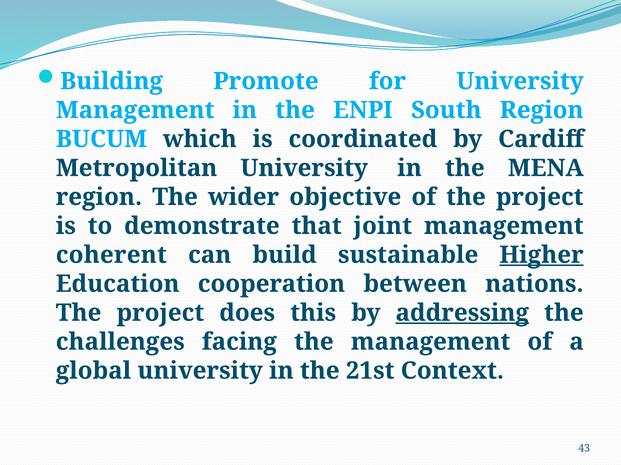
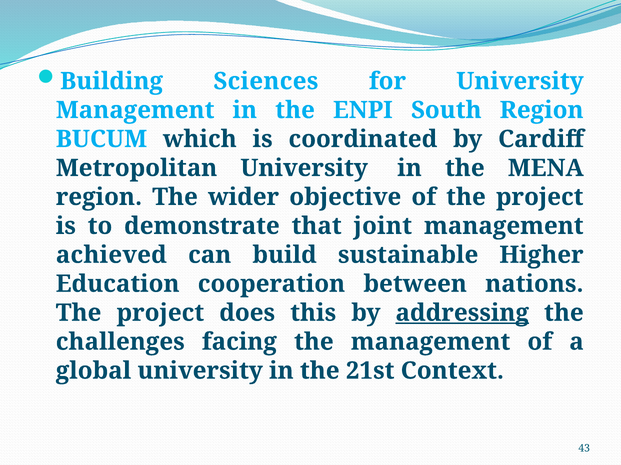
Promote: Promote -> Sciences (266, 81)
coherent: coherent -> achieved (111, 255)
Higher underline: present -> none (542, 255)
